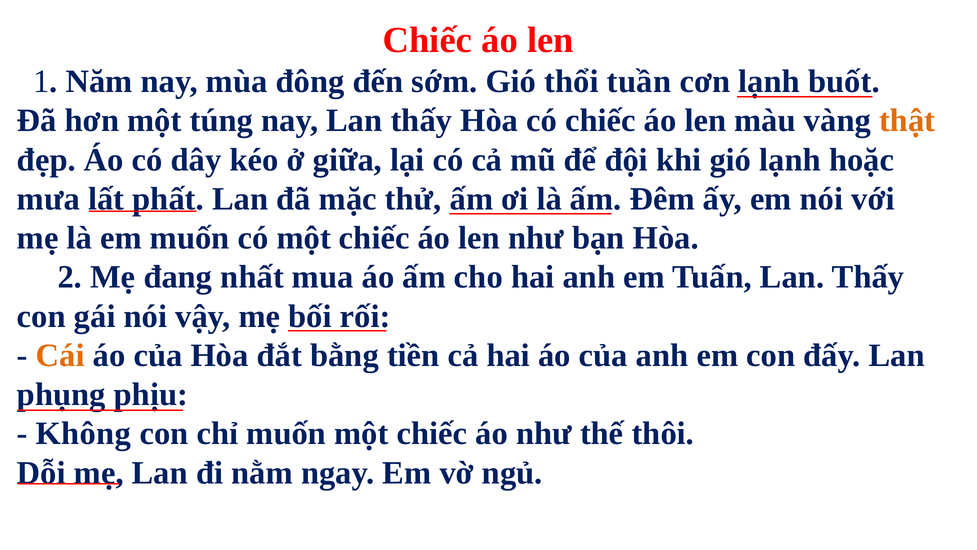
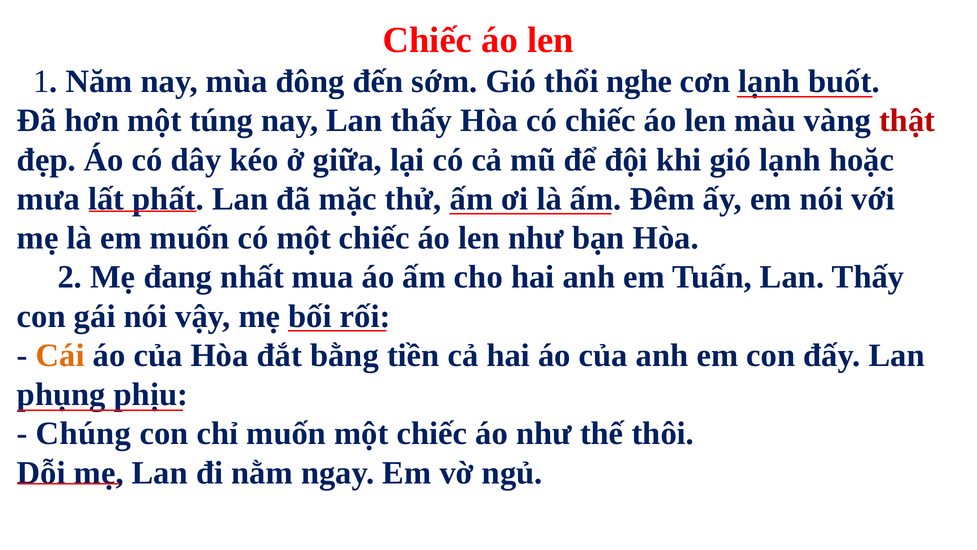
tuần: tuần -> nghe (639, 82)
thật colour: orange -> red (907, 121)
Không: Không -> Chúng (84, 433)
